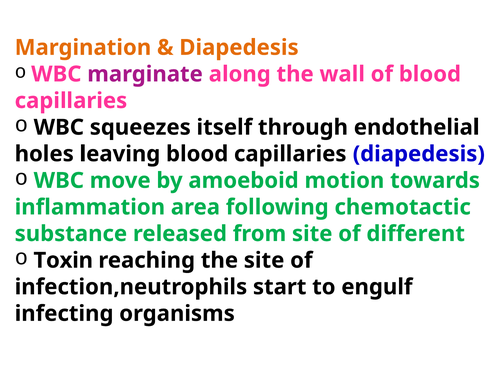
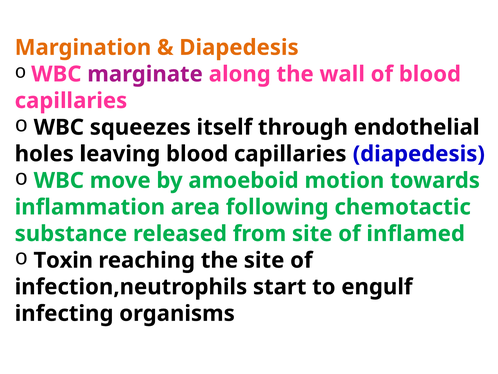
different: different -> inflamed (416, 233)
